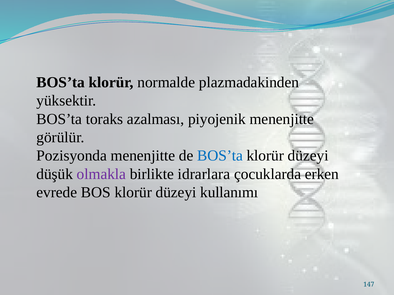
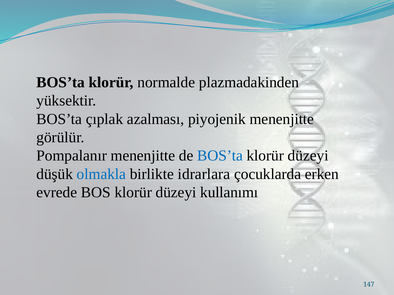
toraks: toraks -> çıplak (105, 119)
Pozisyonda: Pozisyonda -> Pompalanır (72, 156)
olmakla colour: purple -> blue (101, 174)
